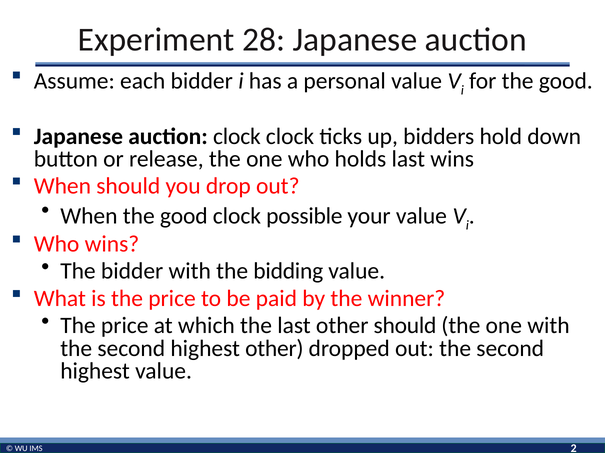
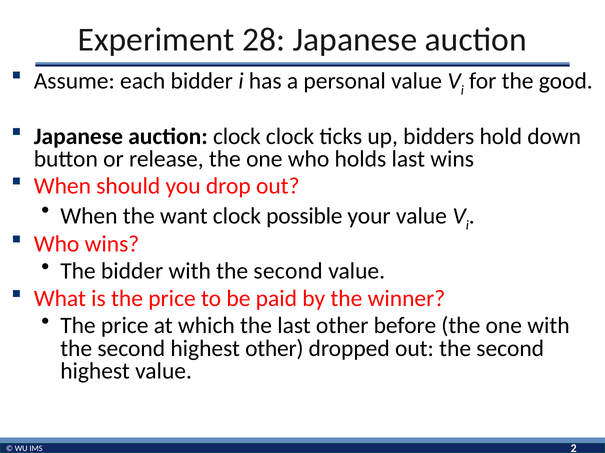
When the good: good -> want (184, 216)
bidder with the bidding: bidding -> second (288, 272)
other should: should -> before (405, 326)
